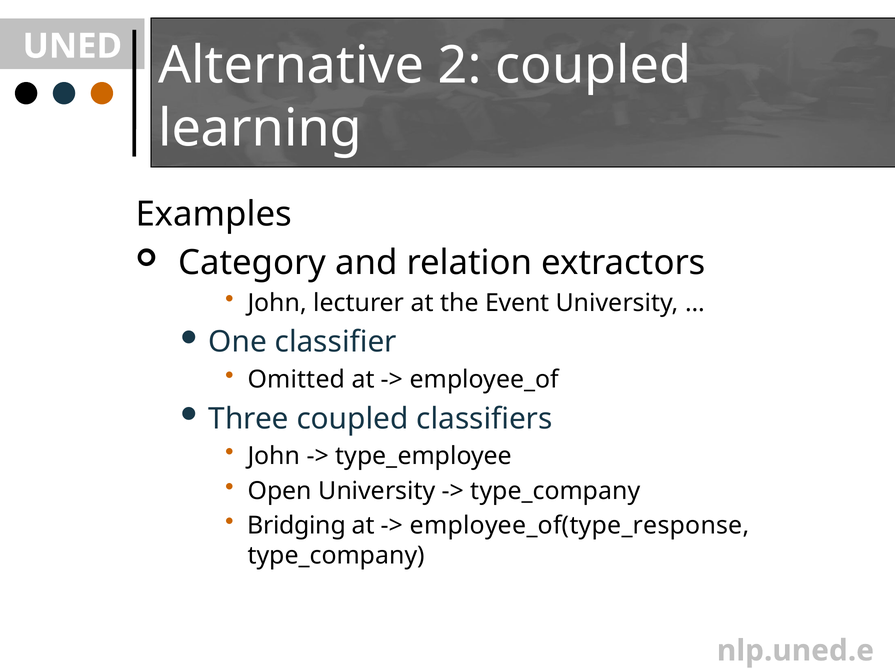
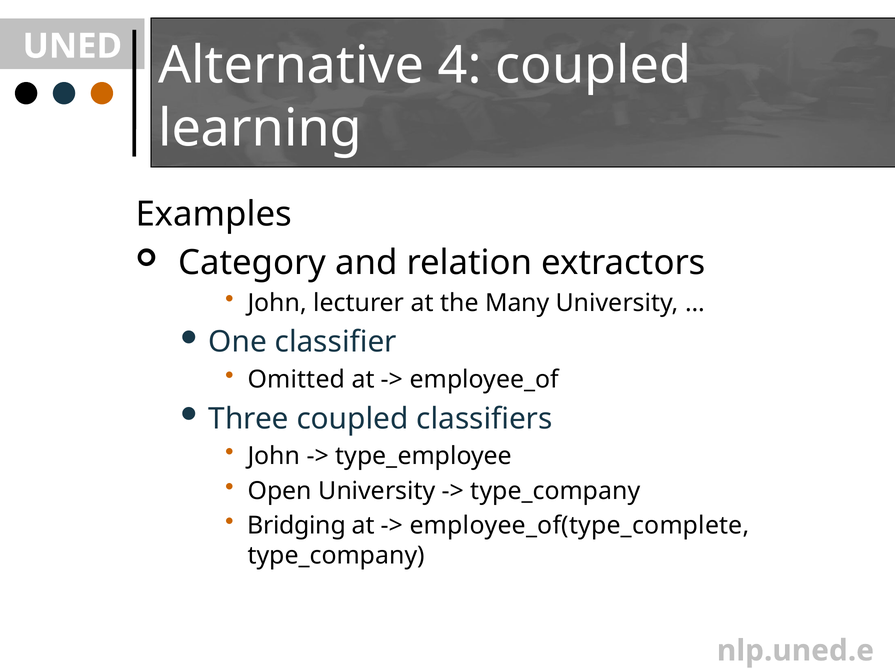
2: 2 -> 4 (460, 66)
Event: Event -> Many (517, 303)
employee_of(type_response: employee_of(type_response -> employee_of(type_complete (580, 526)
